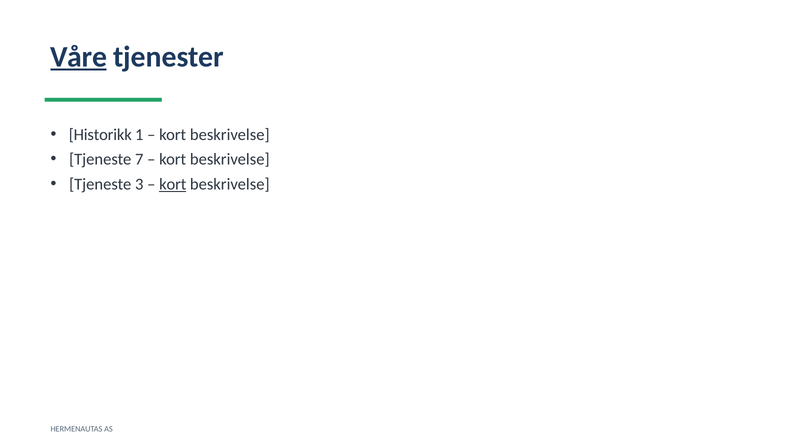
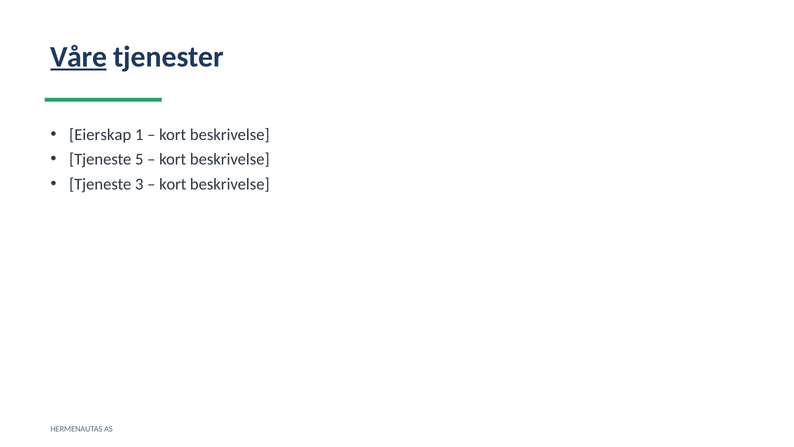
Historikk: Historikk -> Eierskap (100, 134)
7: 7 -> 5 (139, 159)
kort underline: present -> none (173, 184)
